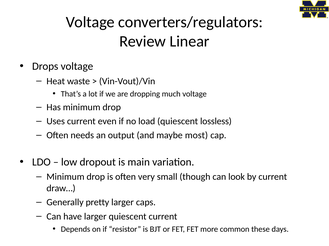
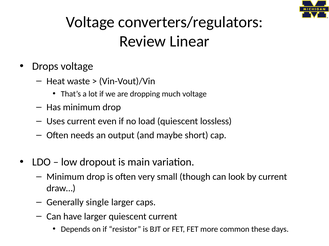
most: most -> short (197, 136)
pretty: pretty -> single (97, 203)
